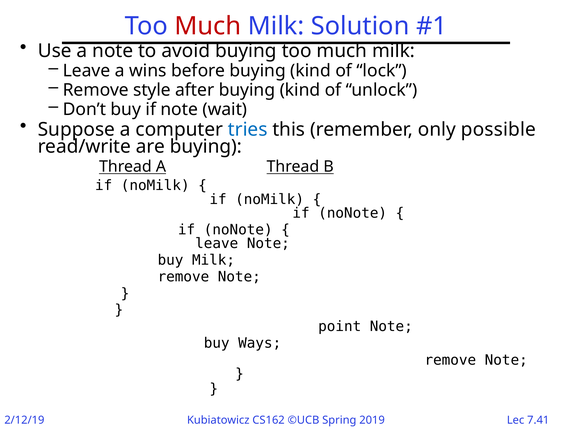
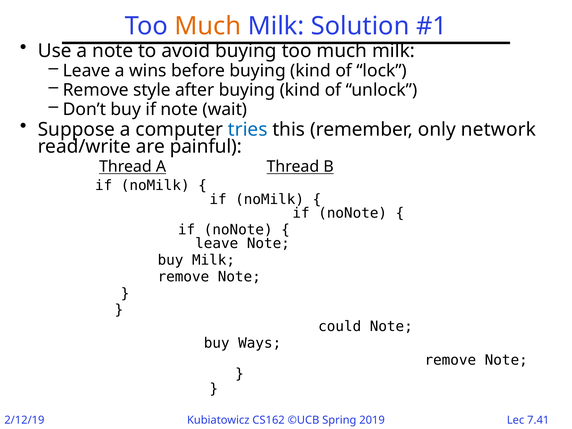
Much colour: red -> orange (208, 26)
possible: possible -> network (498, 129)
are buying: buying -> painful (206, 147)
point: point -> could (340, 327)
